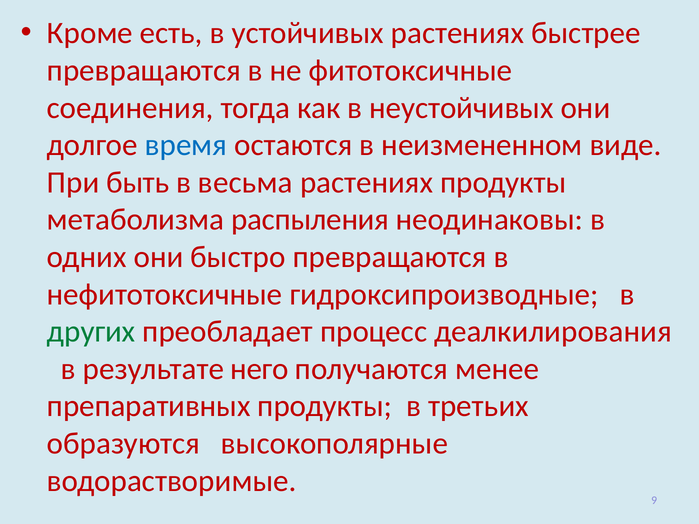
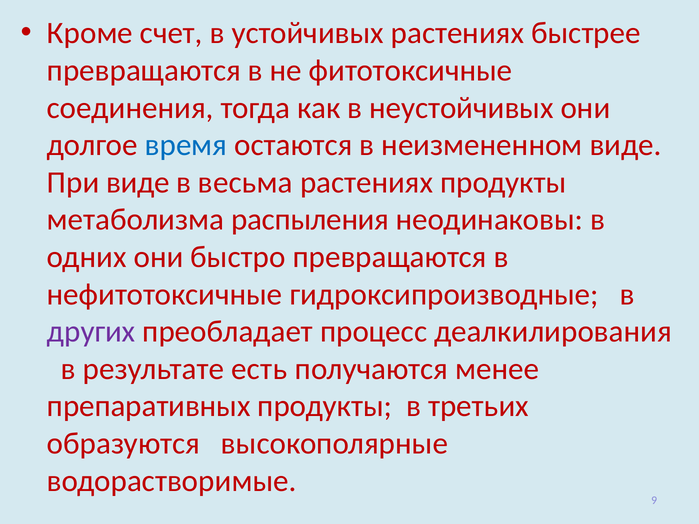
есть: есть -> счет (171, 33)
При быть: быть -> виде (138, 183)
других colour: green -> purple (91, 332)
него: него -> есть (259, 369)
